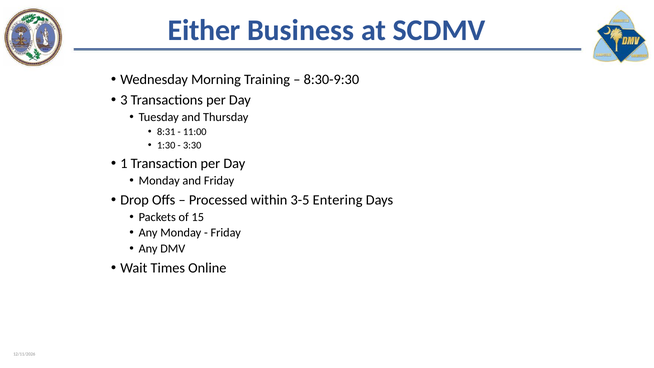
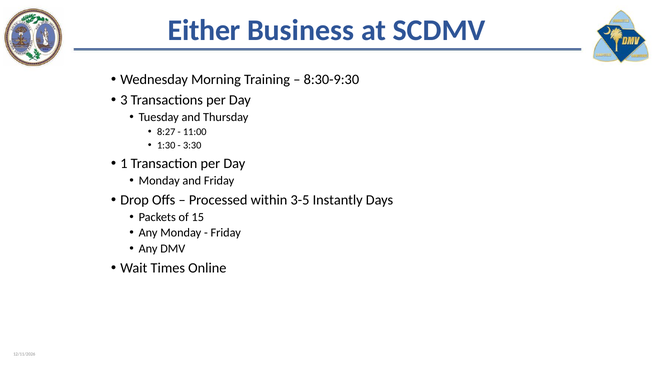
8:31: 8:31 -> 8:27 (166, 132)
Entering: Entering -> Instantly (338, 200)
